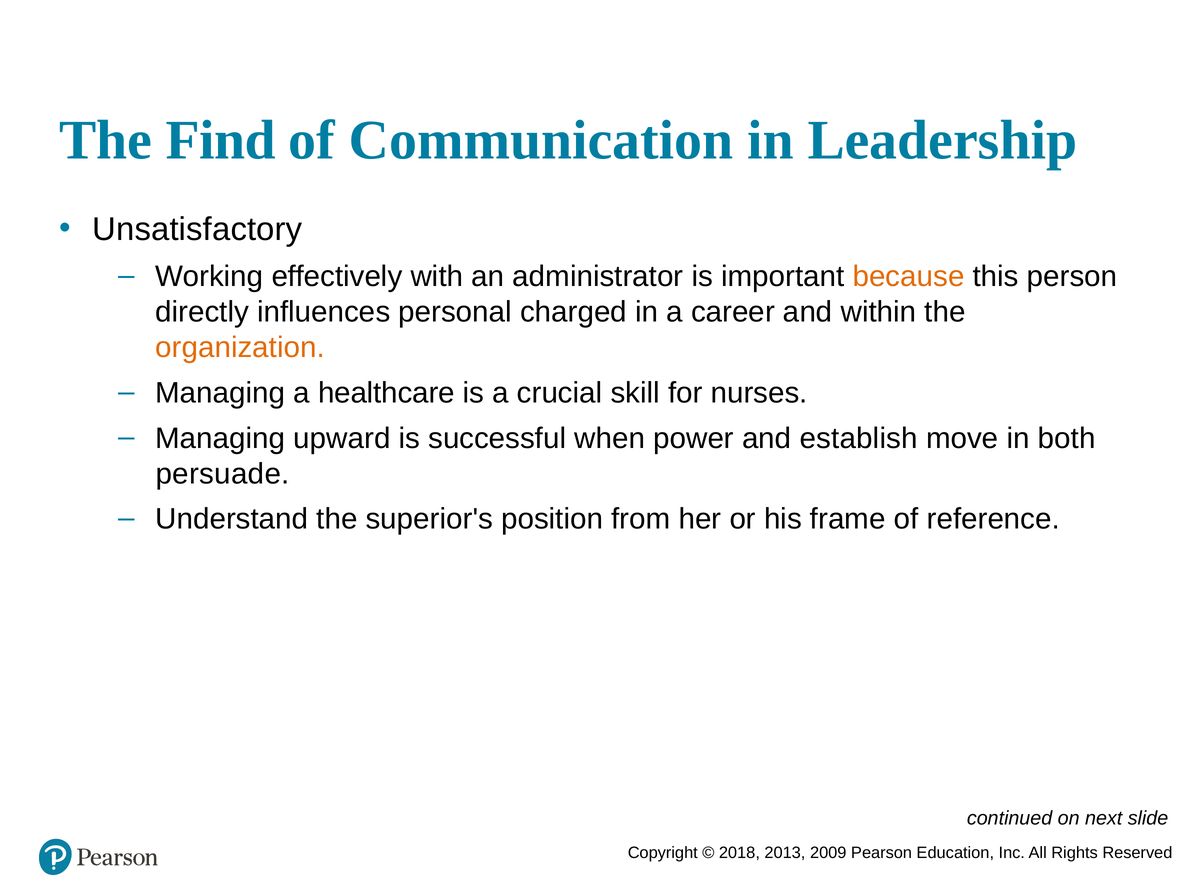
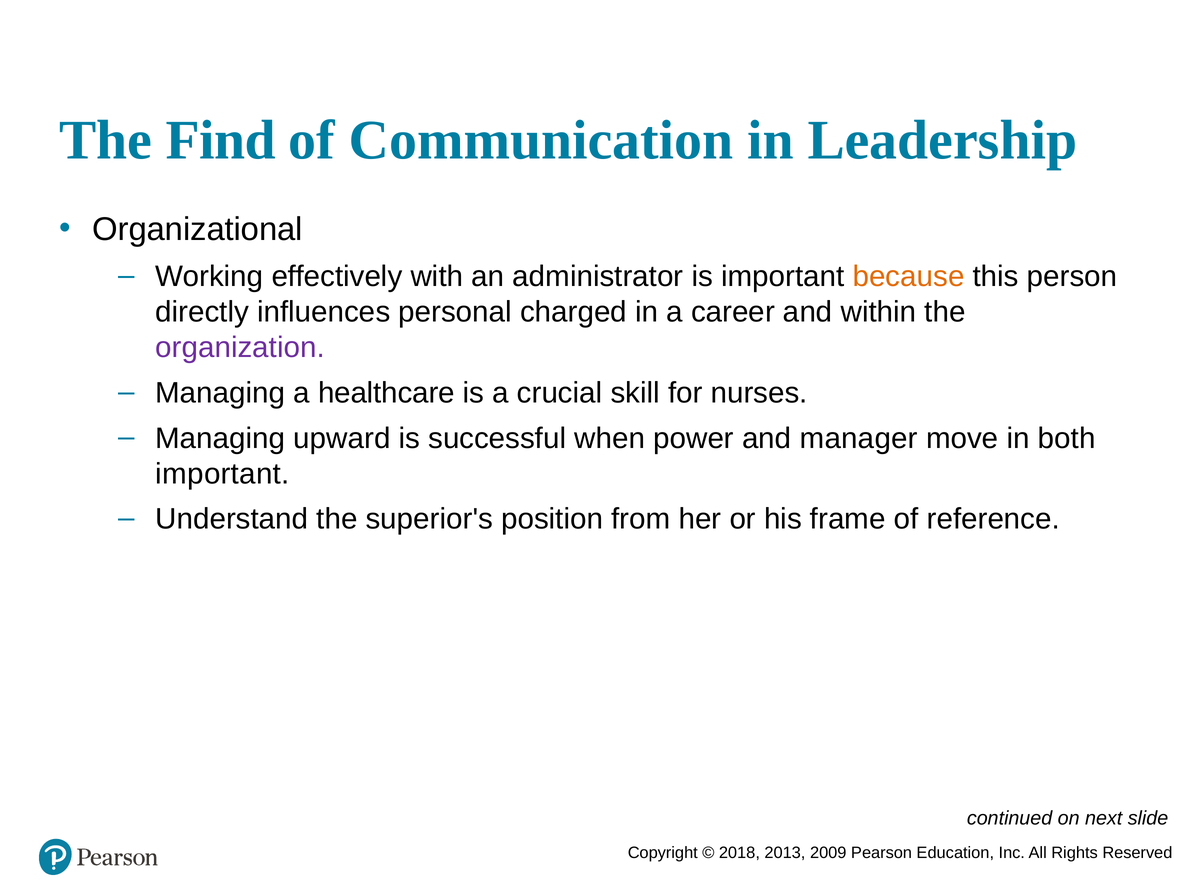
Unsatisfactory: Unsatisfactory -> Organizational (198, 229)
organization colour: orange -> purple (240, 347)
establish: establish -> manager (859, 438)
persuade: persuade -> important (223, 474)
